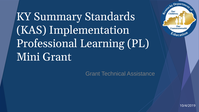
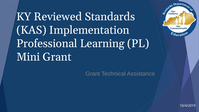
Summary: Summary -> Reviewed (58, 17)
